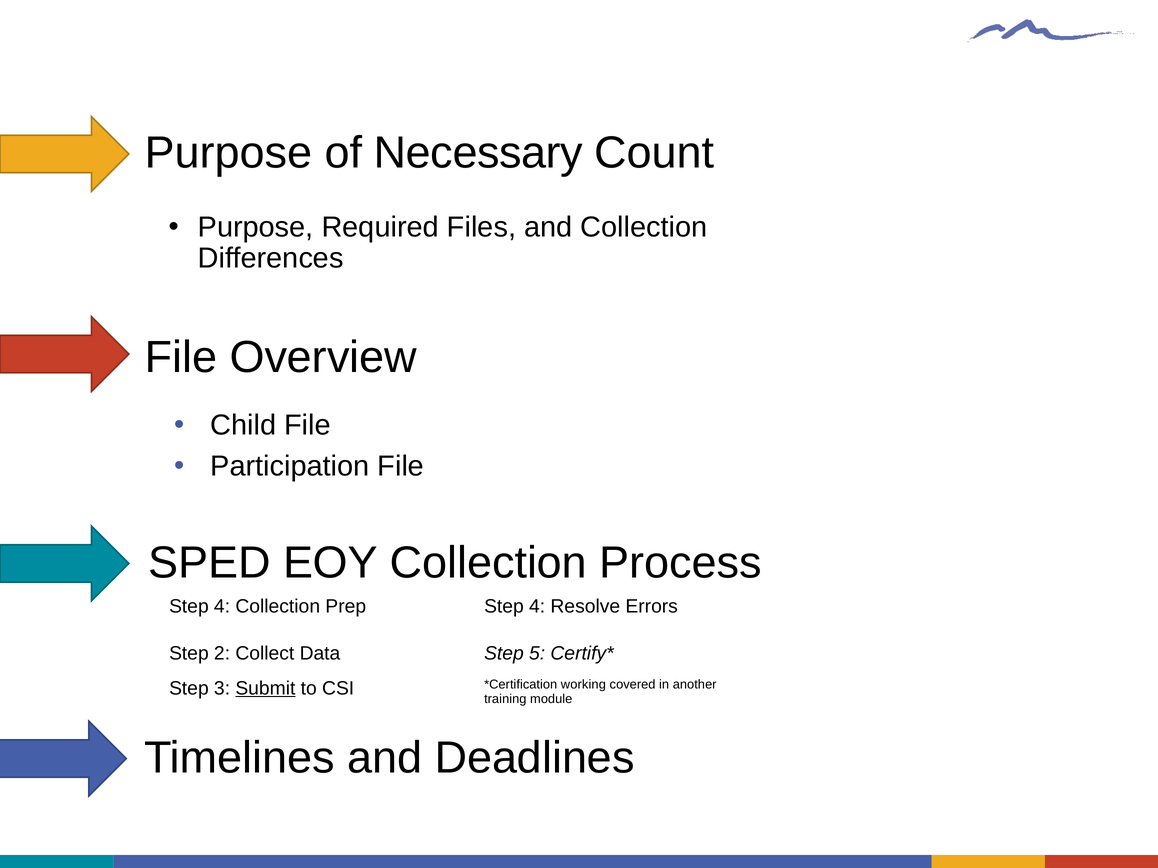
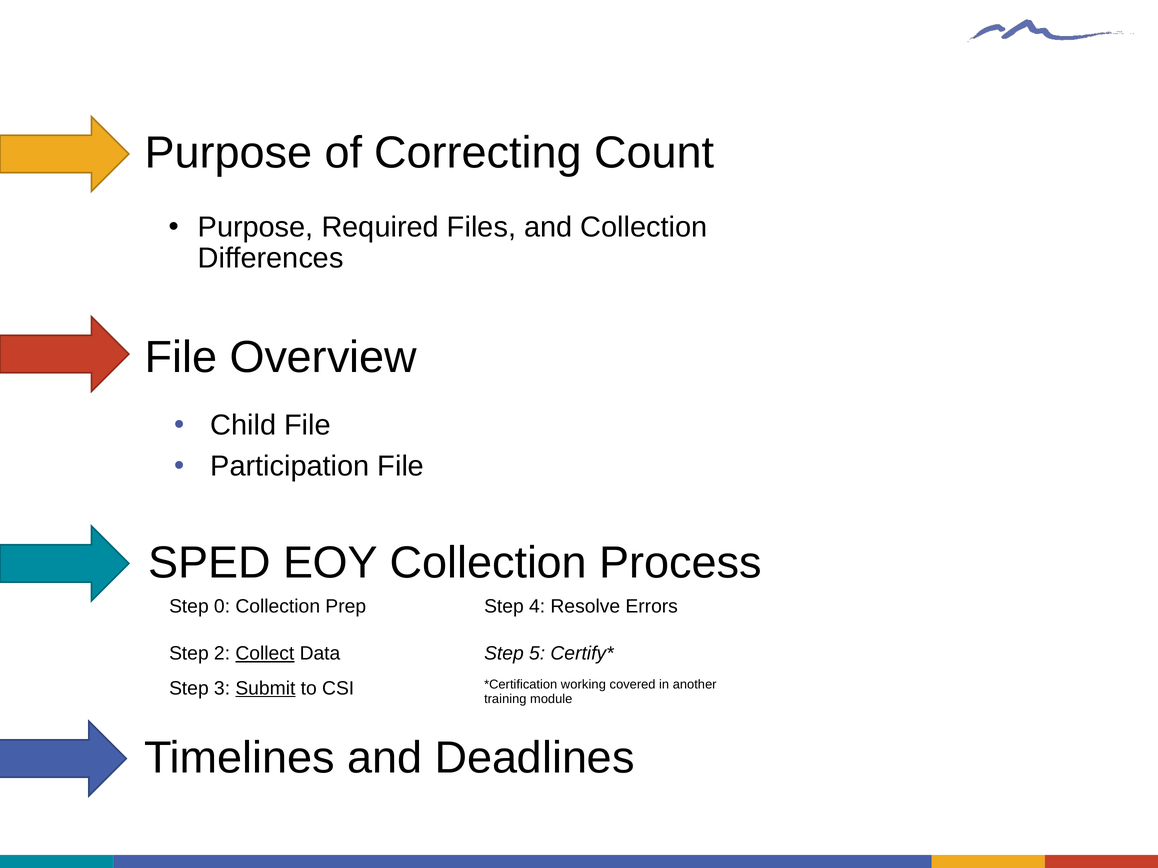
Necessary: Necessary -> Correcting (478, 153)
4: 4 -> 0 (222, 607)
Collect underline: none -> present (265, 654)
